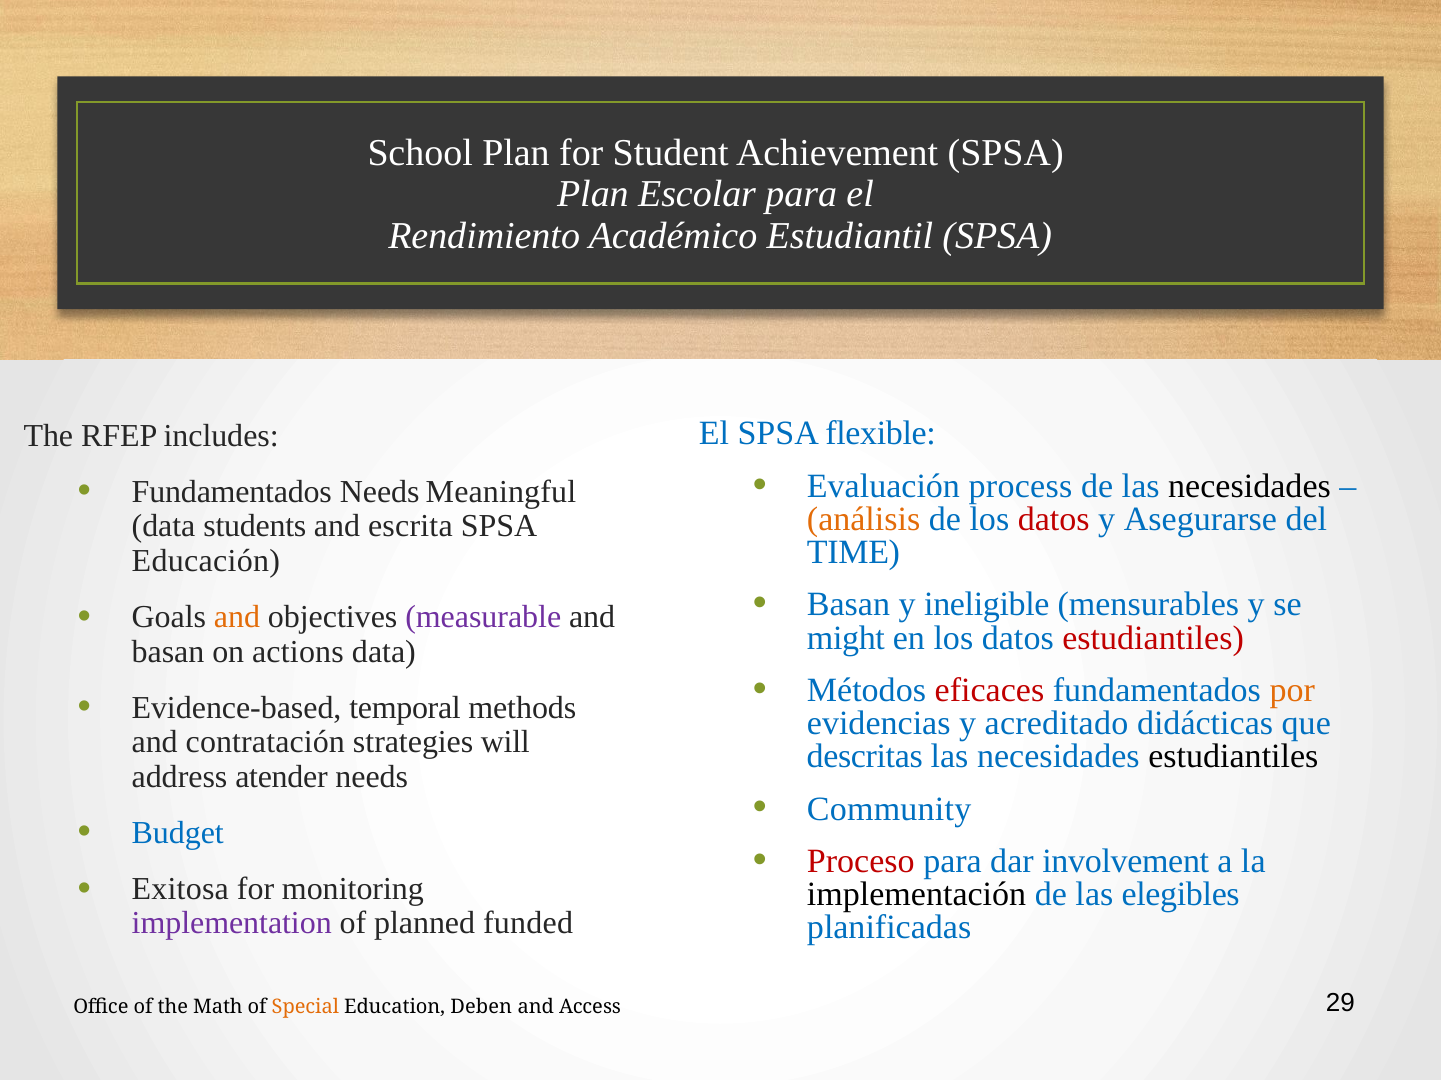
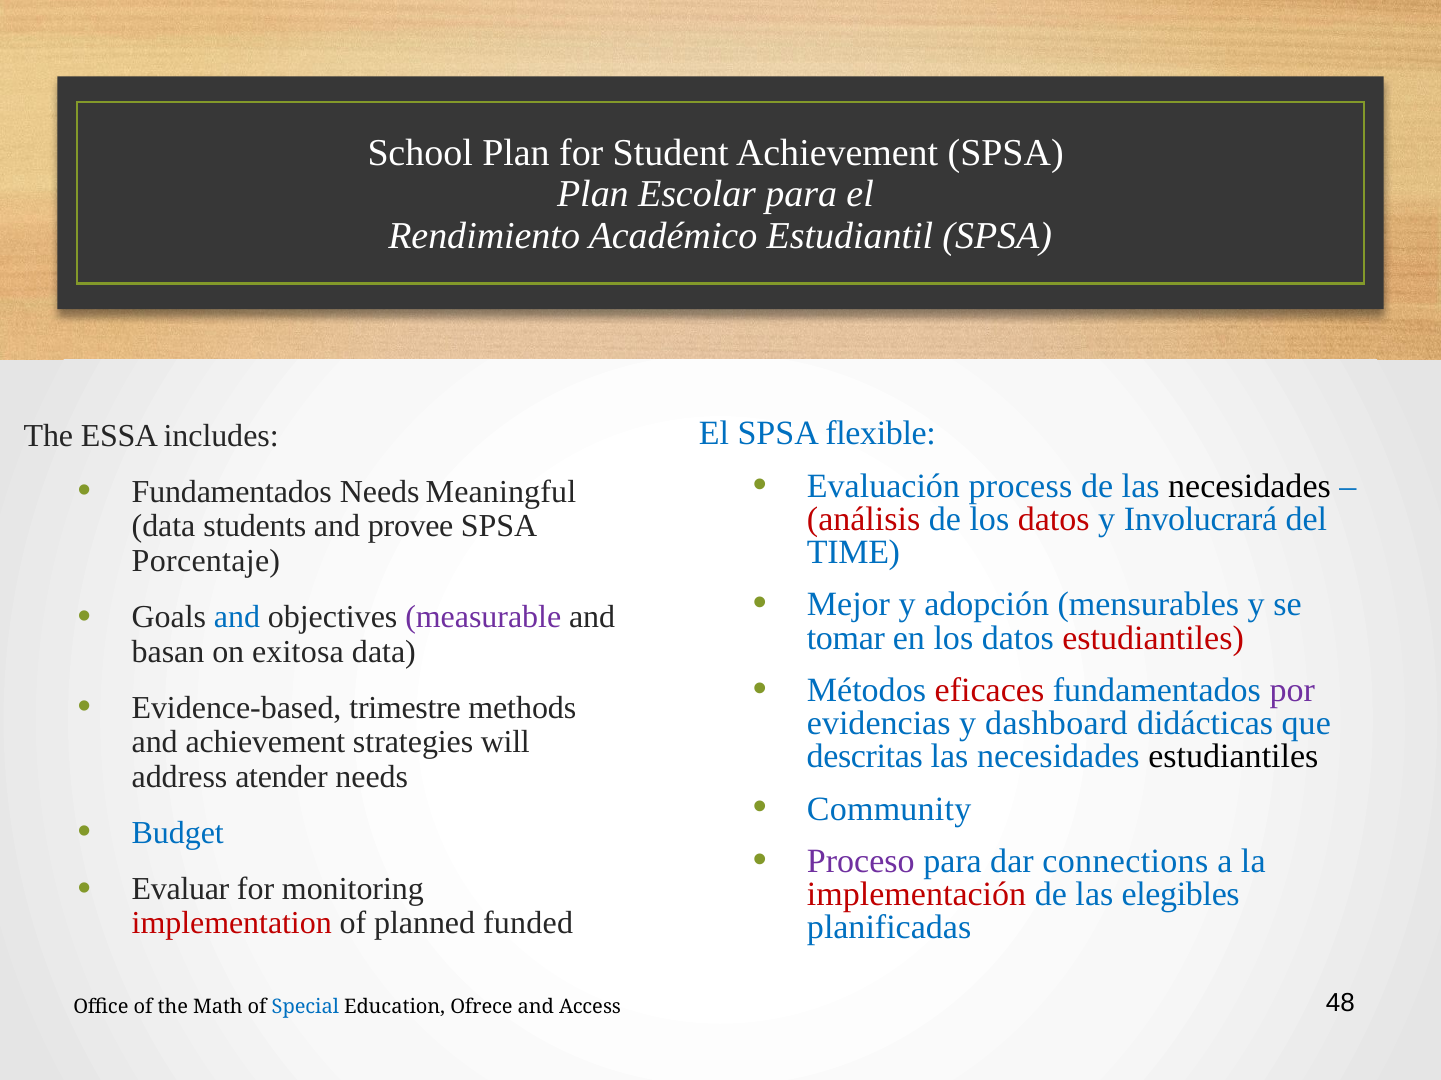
RFEP: RFEP -> ESSA (119, 436)
análisis colour: orange -> red (864, 520)
Asegurarse: Asegurarse -> Involucrará (1201, 520)
escrita: escrita -> provee (411, 527)
Educación: Educación -> Porcentaje (206, 561)
Basan: Basan -> Mejor (849, 605)
ineligible: ineligible -> adopción (987, 605)
and colour: orange -> blue (237, 617)
might: might -> tomar (846, 638)
actions: actions -> exitosa (298, 652)
por colour: orange -> purple (1292, 691)
temporal: temporal -> trimestre (405, 708)
acreditado: acreditado -> dashboard (1056, 724)
and contratación: contratación -> achievement (265, 743)
Proceso colour: red -> purple (861, 862)
involvement: involvement -> connections (1125, 862)
Exitosa: Exitosa -> Evaluar (181, 889)
implementación colour: black -> red (917, 895)
implementation colour: purple -> red (232, 924)
Special colour: orange -> blue (305, 1008)
Deben: Deben -> Ofrece (481, 1008)
29: 29 -> 48 (1340, 1003)
